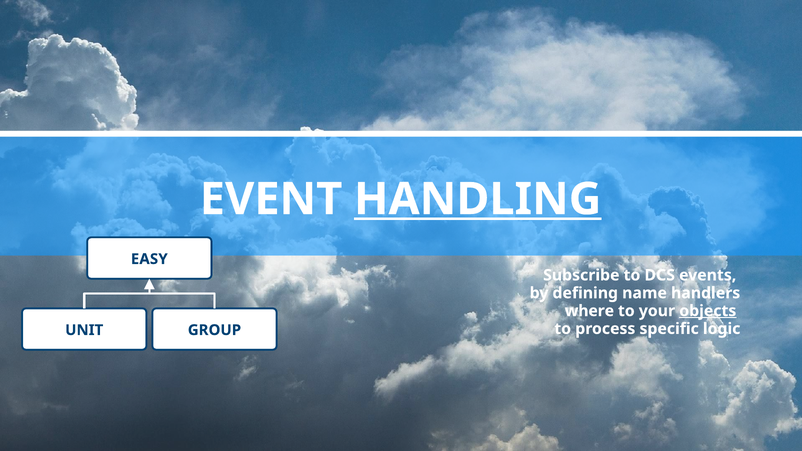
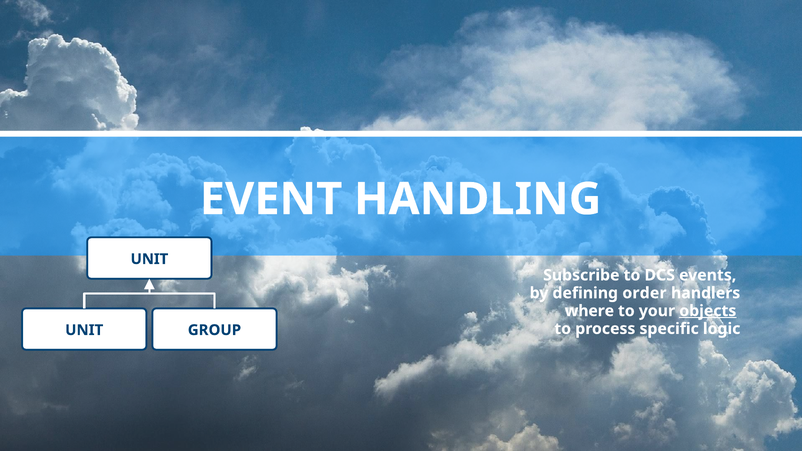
HANDLING underline: present -> none (478, 199)
EASY: EASY -> UNIT (149, 259)
name: name -> order (644, 293)
